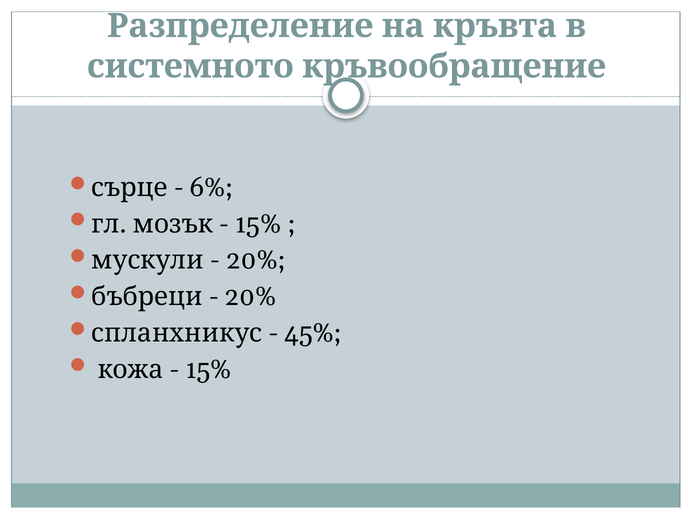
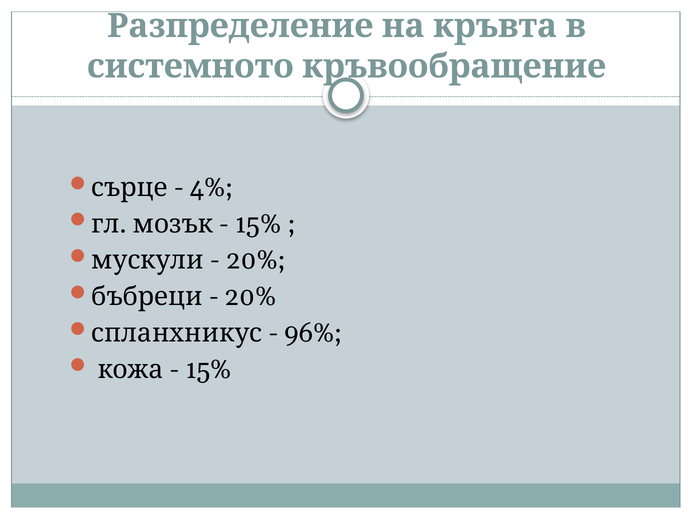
6%: 6% -> 4% (212, 188)
45%: 45% -> 96% (313, 333)
